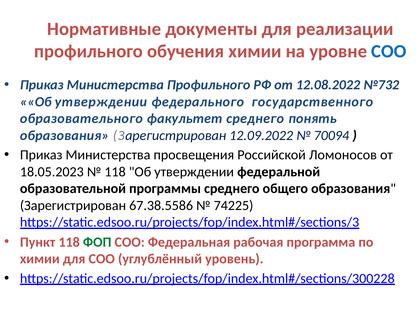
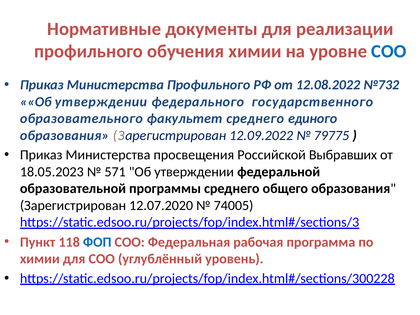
понять: понять -> единого (313, 119)
70094: 70094 -> 79775 (331, 135)
Ломоносов: Ломоносов -> Выбравших (343, 155)
118: 118 -> 571 (115, 172)
67.38.5586: 67.38.5586 -> 12.07.2020 (161, 205)
74225: 74225 -> 74005 (234, 205)
ФОП colour: green -> blue (97, 242)
